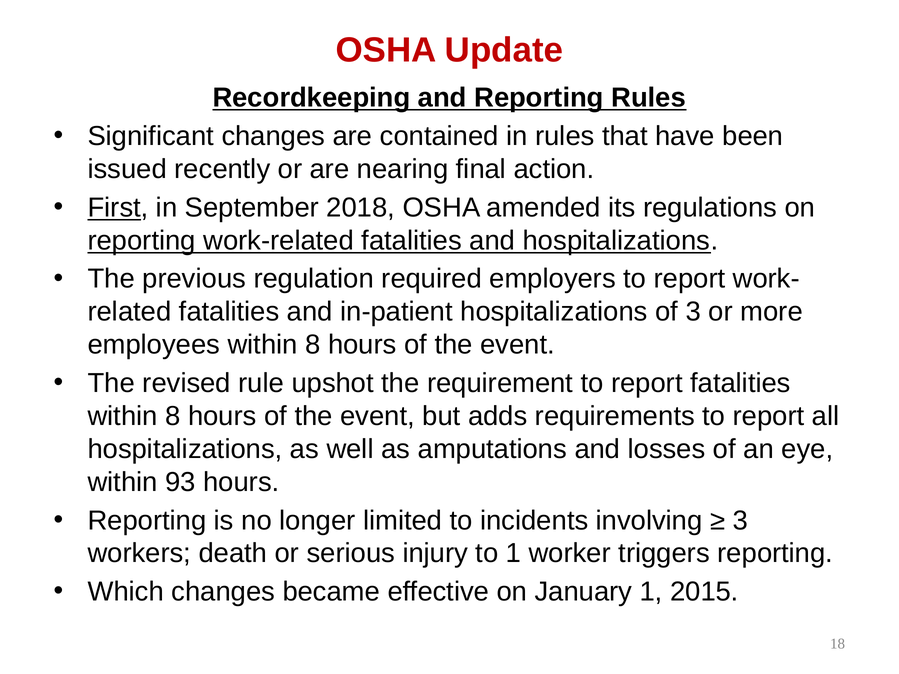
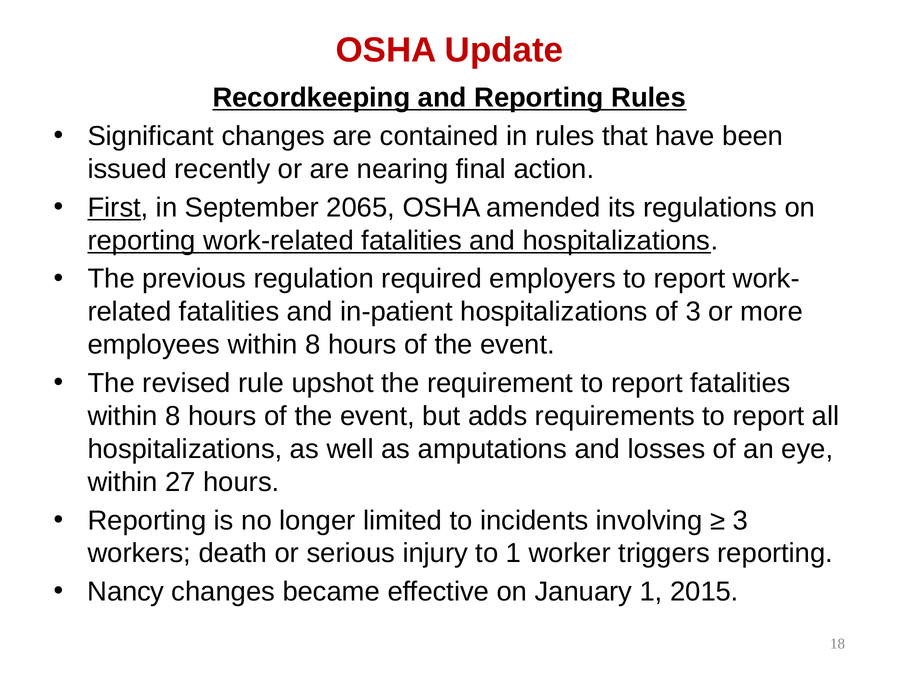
2018: 2018 -> 2065 (361, 208)
93: 93 -> 27 (180, 482)
Which: Which -> Nancy (126, 592)
